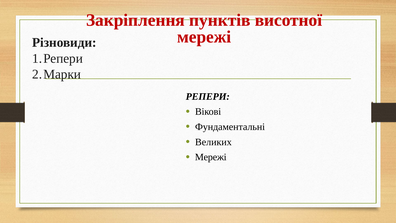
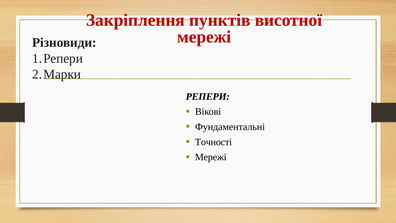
Великих: Великих -> Точності (214, 142)
